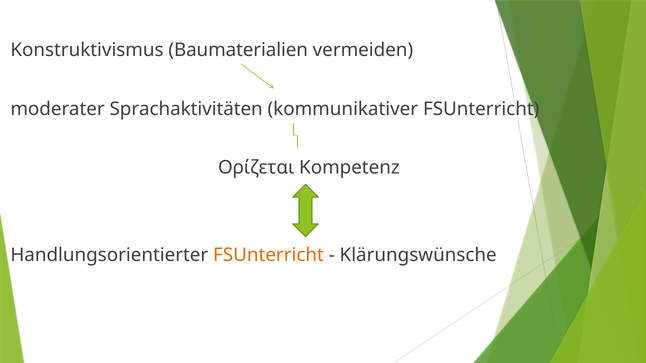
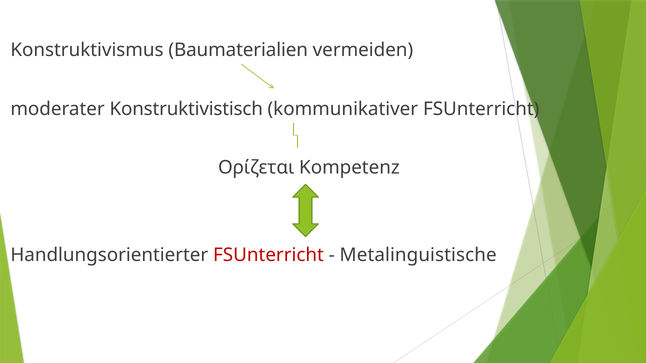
Sprachaktivitäten: Sprachaktivitäten -> Konstruktivistisch (186, 109)
FSUnterricht colour: orange -> red (268, 255)
Klärungswünsche: Klärungswünsche -> Metalinguistische (418, 255)
